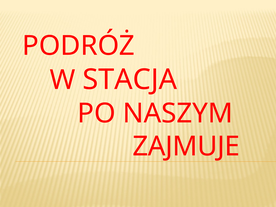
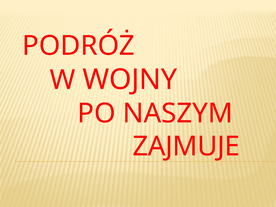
STACJA: STACJA -> WOJNY (130, 80)
